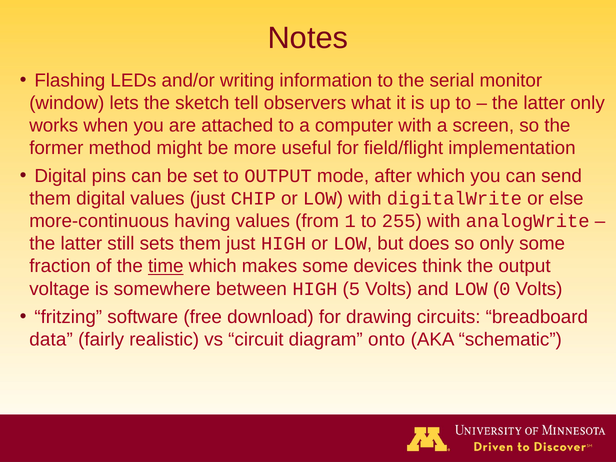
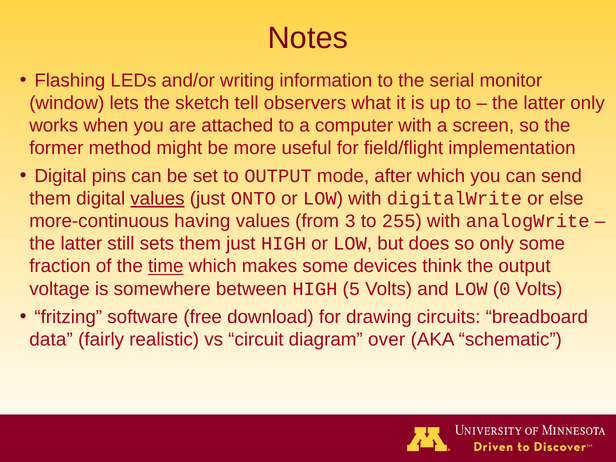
values underline: none -> present (157, 199)
CHIP: CHIP -> ONTO (253, 199)
1: 1 -> 3 (350, 221)
onto: onto -> over (387, 339)
